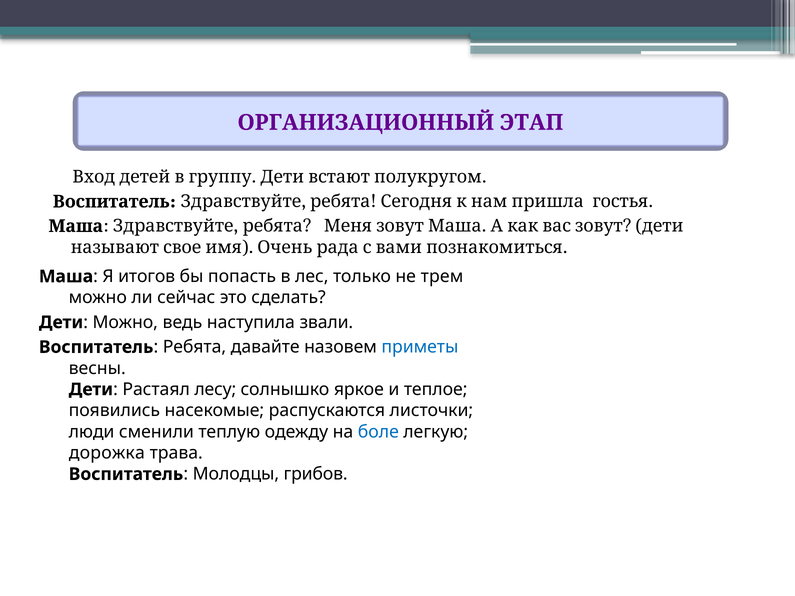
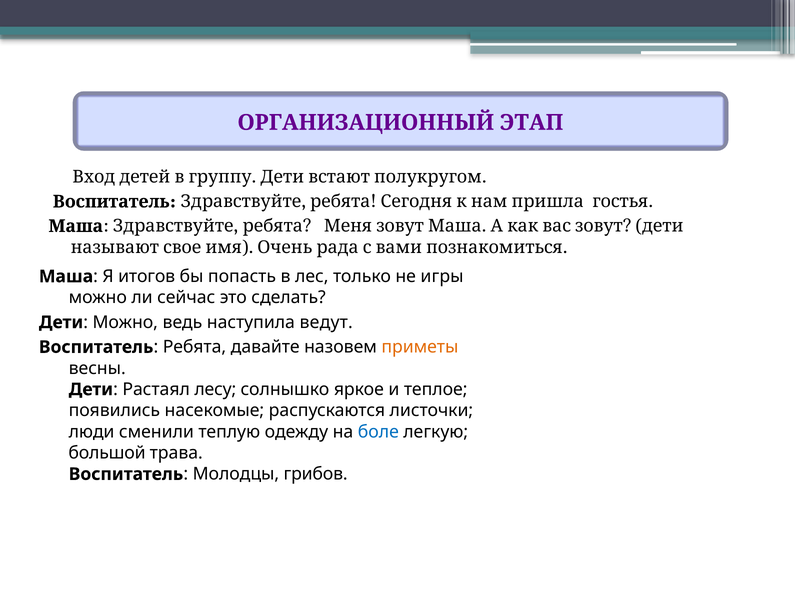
трем: трем -> игры (442, 277)
звали: звали -> ведут (326, 322)
приметы colour: blue -> orange (420, 347)
дорожка: дорожка -> большой (107, 453)
